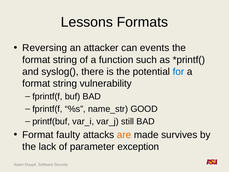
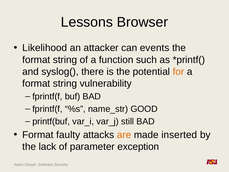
Formats: Formats -> Browser (142, 22)
Reversing: Reversing -> Likelihood (45, 48)
for colour: blue -> orange (178, 72)
survives: survives -> inserted (179, 135)
